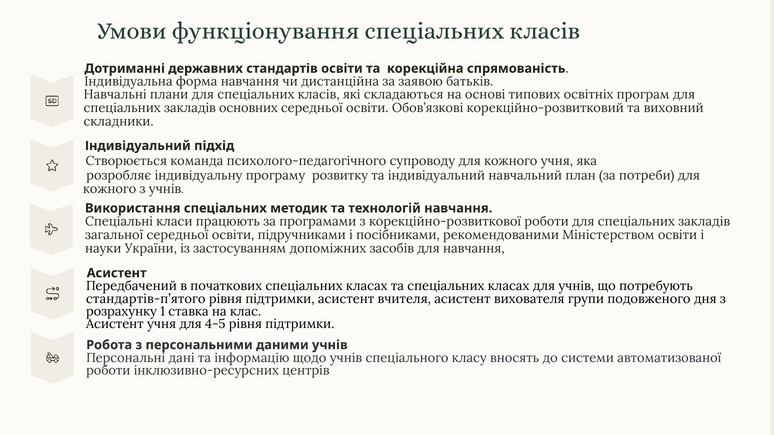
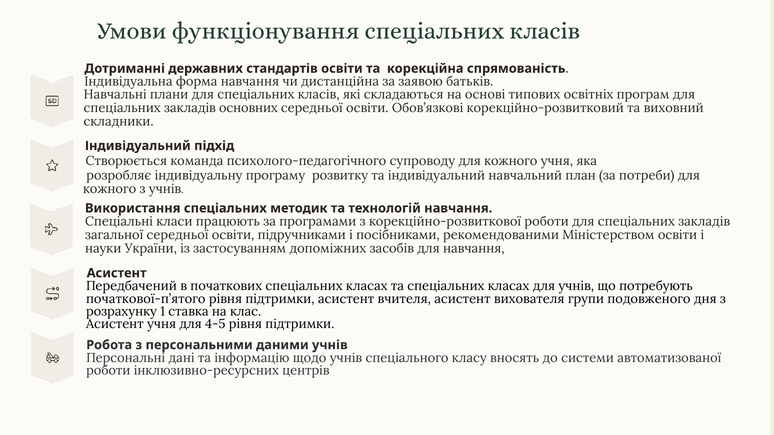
стандартів-п’ятого: стандартів-п’ятого -> початкової-п’ятого (146, 299)
